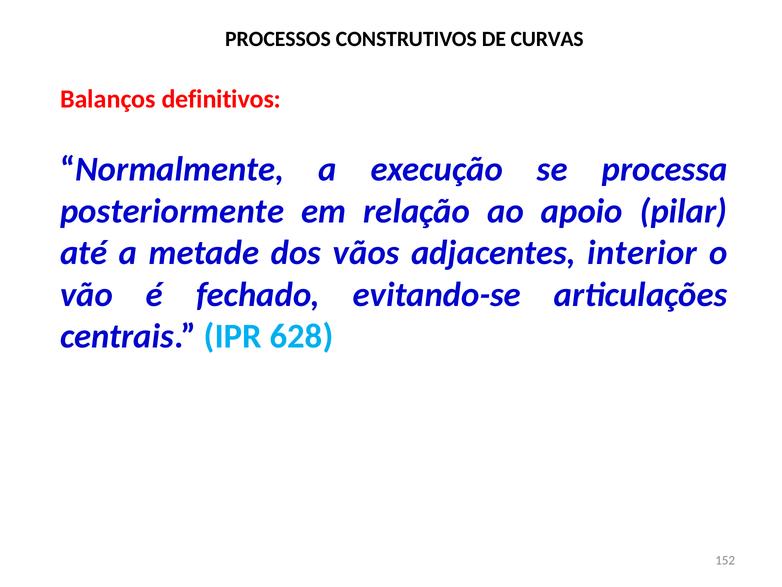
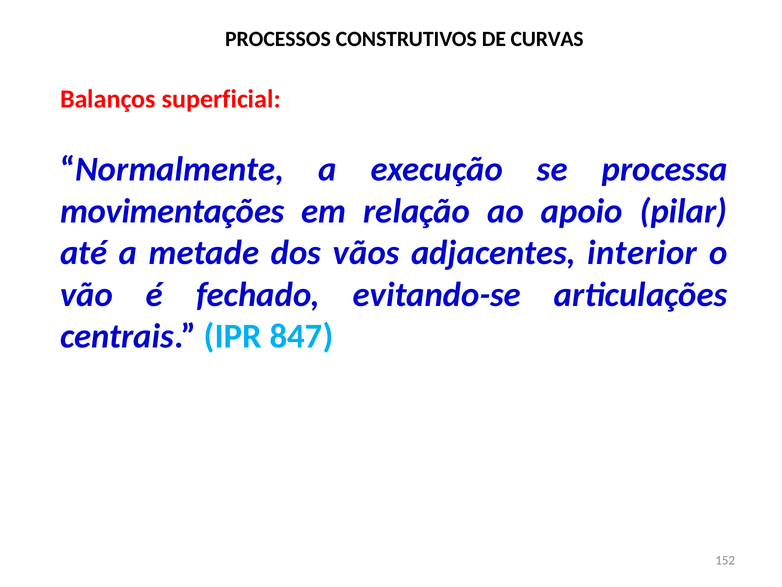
definitivos: definitivos -> superficial (221, 99)
posteriormente: posteriormente -> movimentações (172, 211)
628: 628 -> 847 (302, 336)
